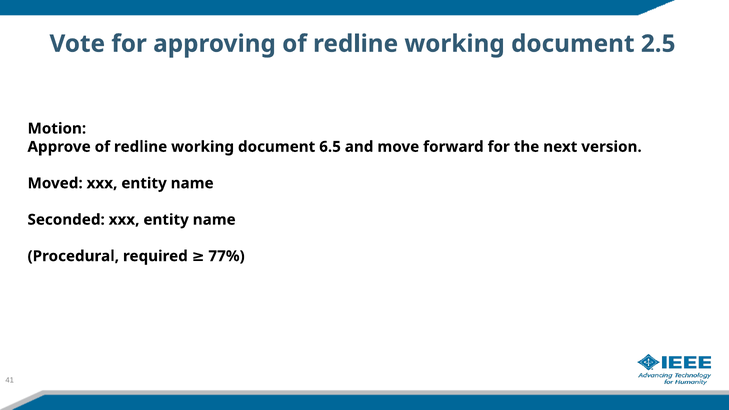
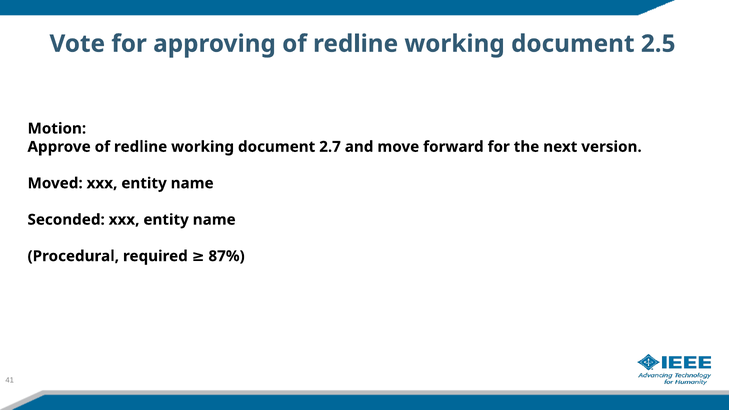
6.5: 6.5 -> 2.7 (330, 147)
77%: 77% -> 87% (227, 256)
